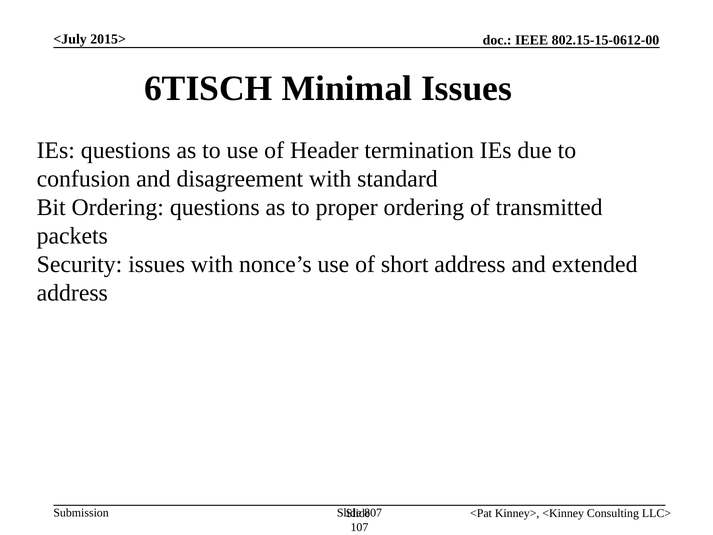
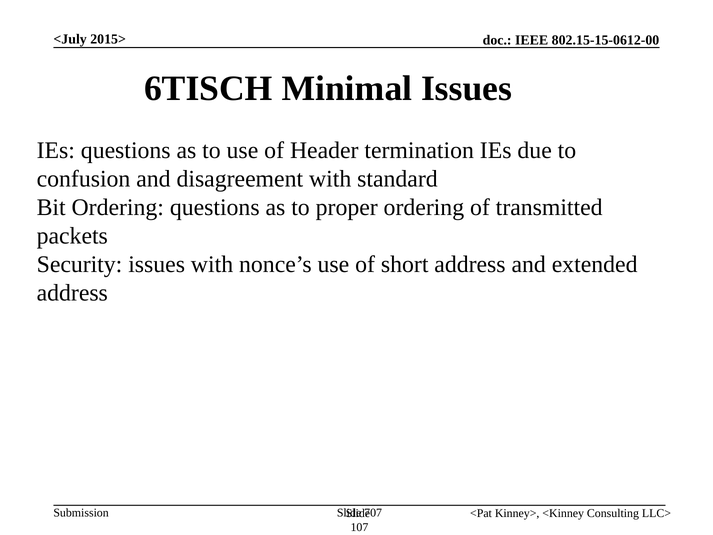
807: 807 -> 707 (373, 513)
